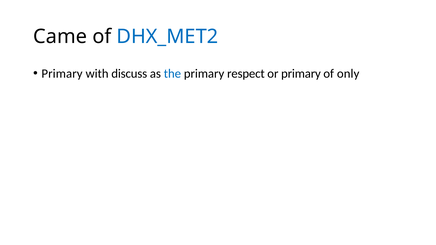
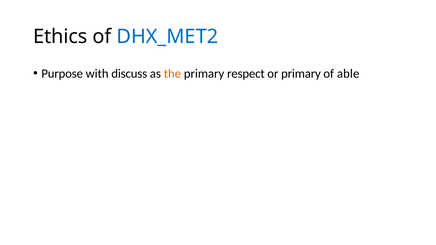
Came: Came -> Ethics (60, 37)
Primary: Primary -> Purpose (62, 74)
the colour: blue -> orange (172, 74)
only: only -> able (348, 74)
